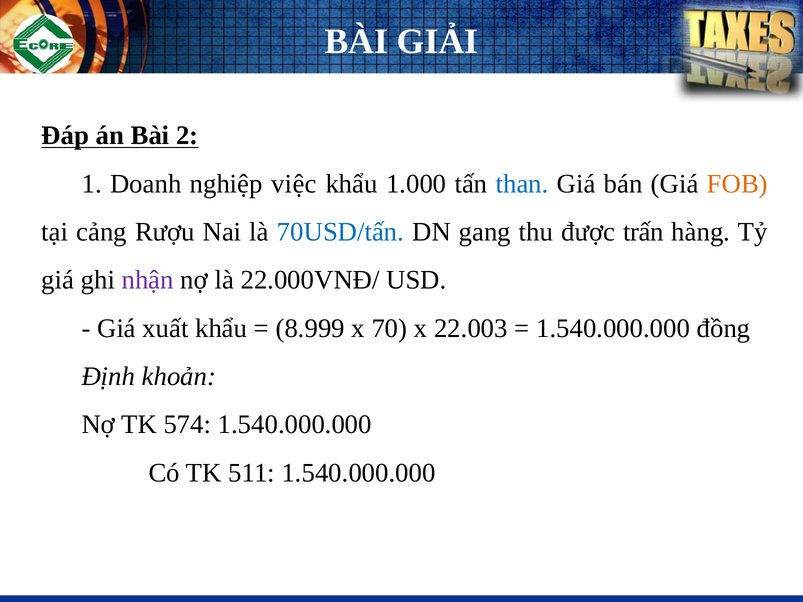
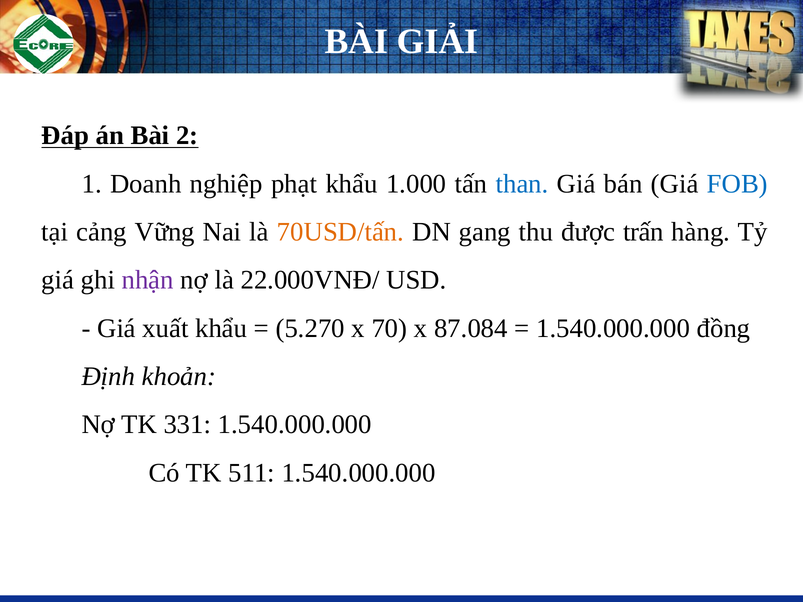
việc: việc -> phạt (294, 184)
FOB colour: orange -> blue (737, 184)
Rượu: Rượu -> Vững (165, 232)
70USD/tấn colour: blue -> orange (340, 232)
8.999: 8.999 -> 5.270 (310, 328)
22.003: 22.003 -> 87.084 (471, 328)
574: 574 -> 331 (187, 425)
